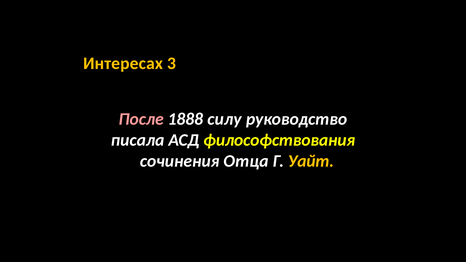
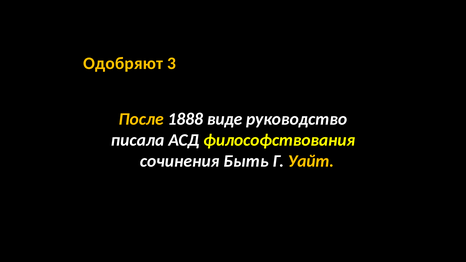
Интересах: Интересах -> Одобряют (123, 63)
После colour: pink -> yellow (141, 119)
силу: силу -> виде (225, 119)
Отца: Отца -> Быть (246, 161)
